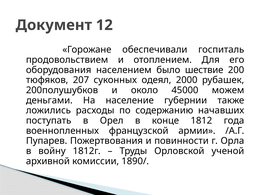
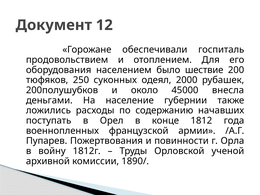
207: 207 -> 250 (81, 80)
можем: можем -> внесла (228, 90)
